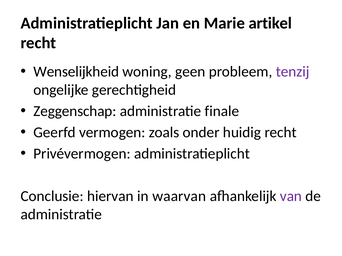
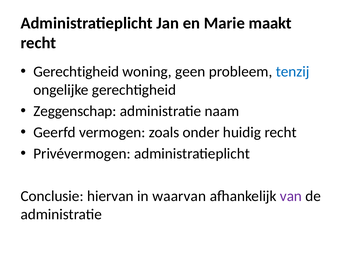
artikel: artikel -> maakt (270, 23)
Wenselijkheid: Wenselijkheid -> Gerechtigheid (76, 72)
tenzij colour: purple -> blue (293, 72)
finale: finale -> naam (222, 111)
